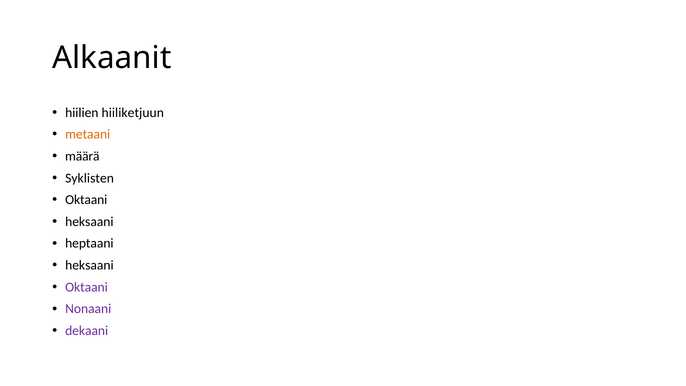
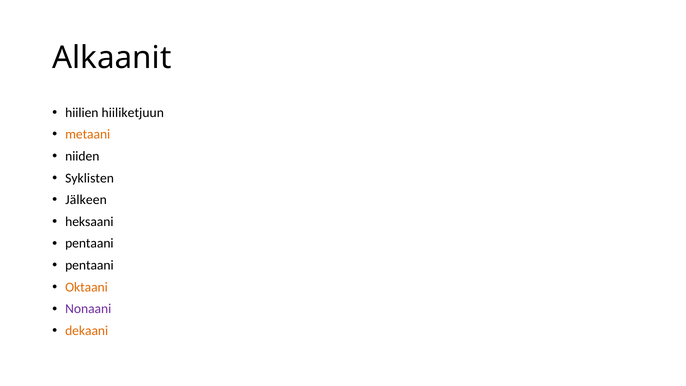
määrä: määrä -> niiden (82, 156)
Oktaani: Oktaani -> Jälkeen (86, 200)
heptaani: heptaani -> pentaani (89, 243)
heksaani: heksaani -> pentaani (89, 265)
Oktaani colour: purple -> orange (86, 287)
dekaani colour: purple -> orange (87, 331)
